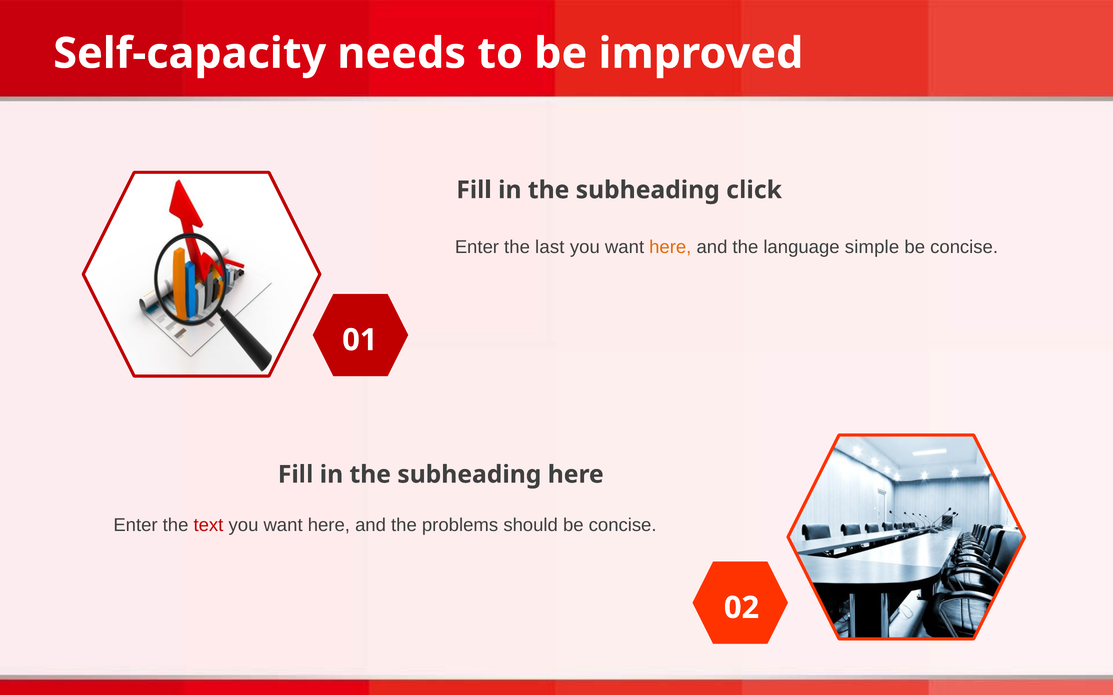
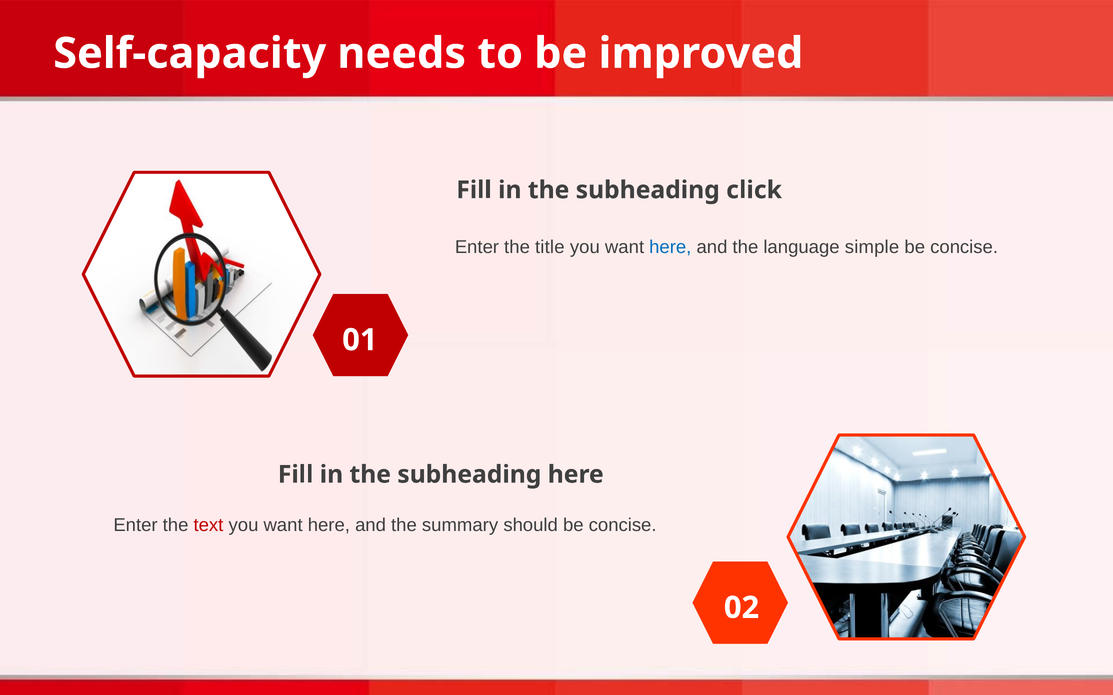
last: last -> title (550, 247)
here colour: orange -> blue (670, 247)
problems: problems -> summary (460, 525)
